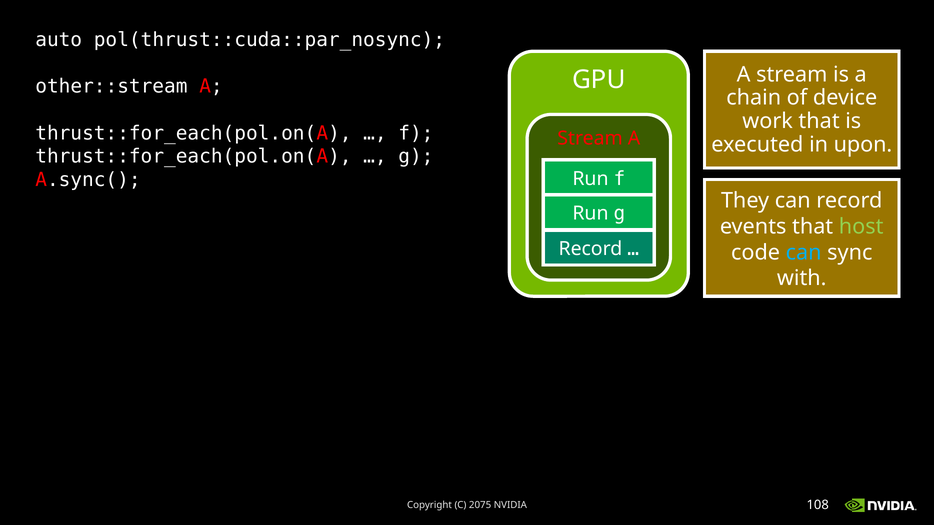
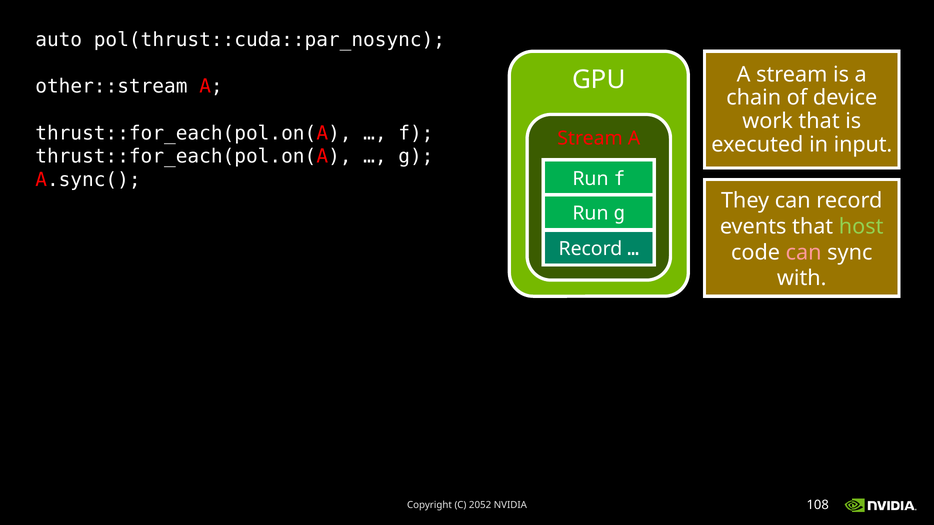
upon: upon -> input (863, 145)
can colour: light blue -> pink (804, 253)
2075: 2075 -> 2052 (480, 506)
